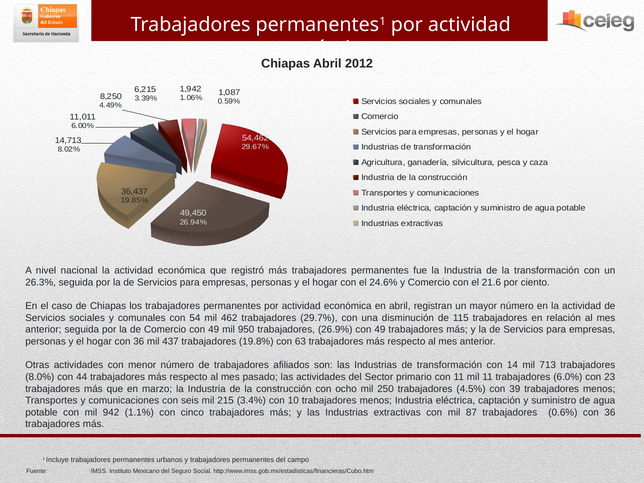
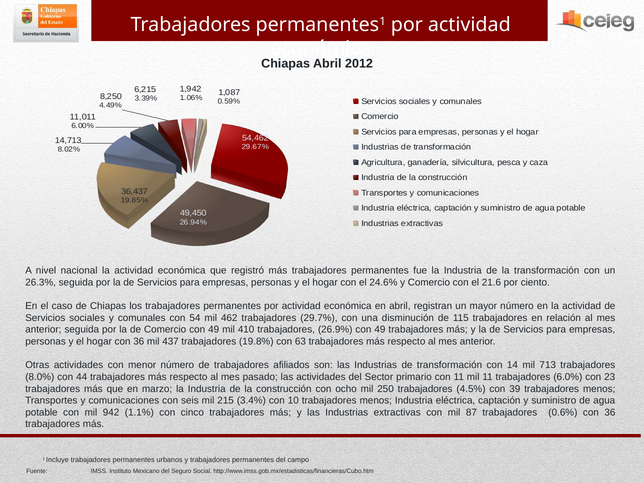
950: 950 -> 410 (246, 330)
